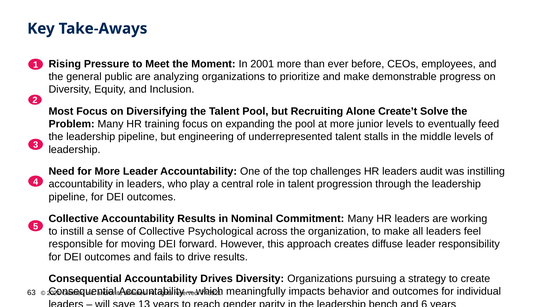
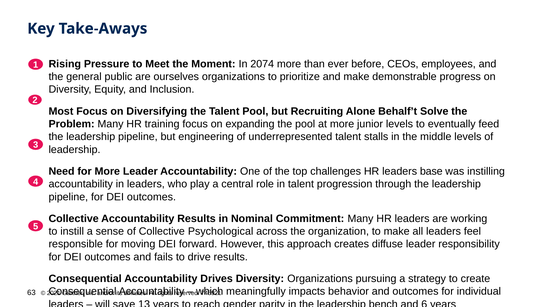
2001: 2001 -> 2074 (262, 64)
analyzing: analyzing -> ourselves (176, 77)
Create’t: Create’t -> Behalf’t (398, 111)
audit: audit -> base (431, 171)
